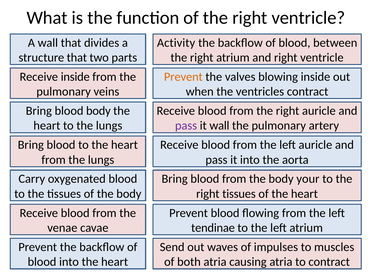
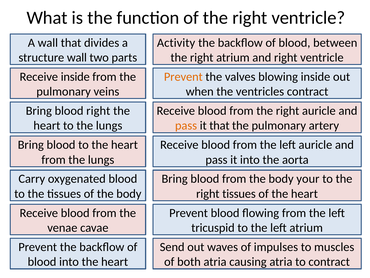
structure that: that -> wall (77, 57)
blood body: body -> right (98, 111)
pass colour: purple -> orange (186, 125)
it wall: wall -> that (219, 125)
tendinae: tendinae -> tricuspid (213, 227)
